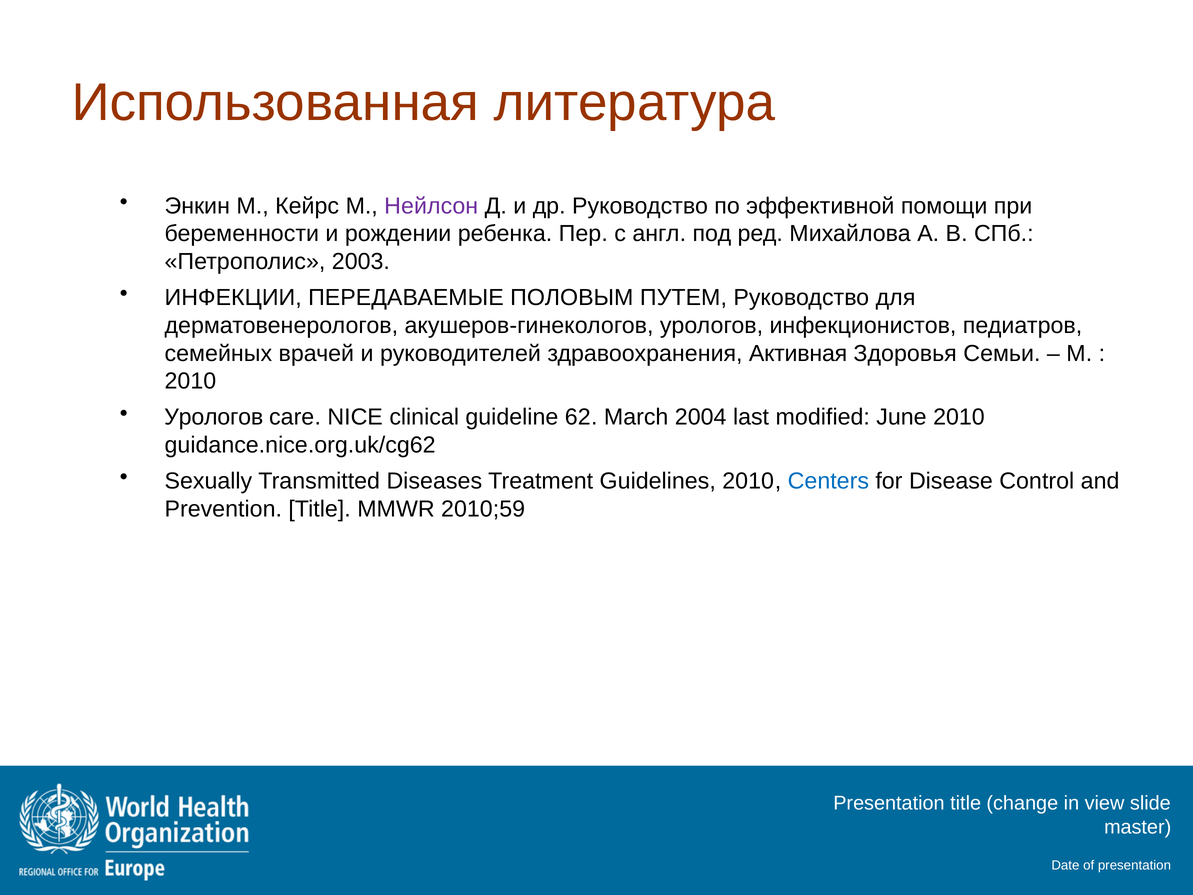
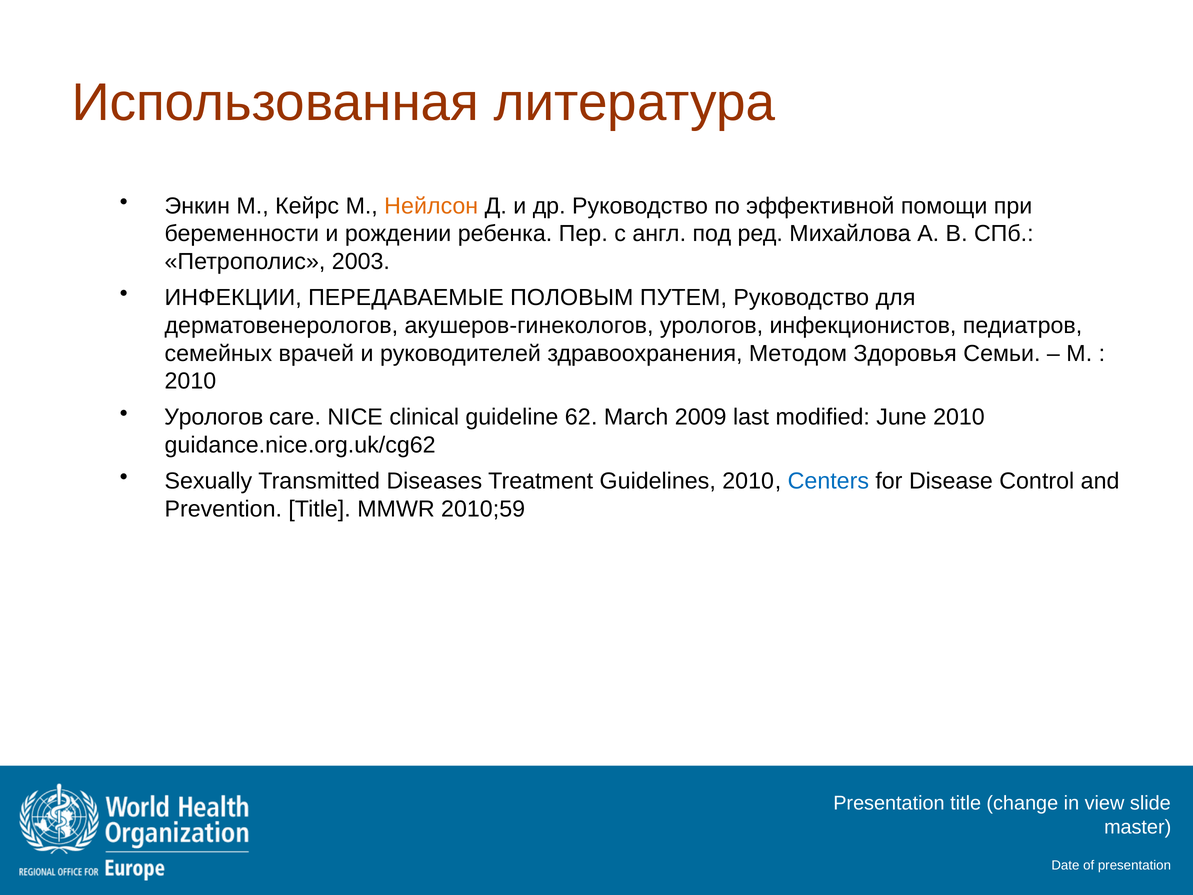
Нейлсон colour: purple -> orange (431, 206)
Активная: Активная -> Методом (798, 353)
2004: 2004 -> 2009 (701, 417)
